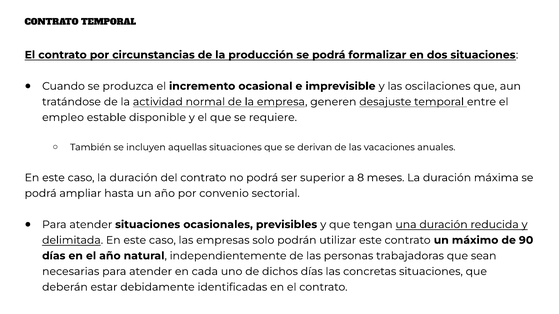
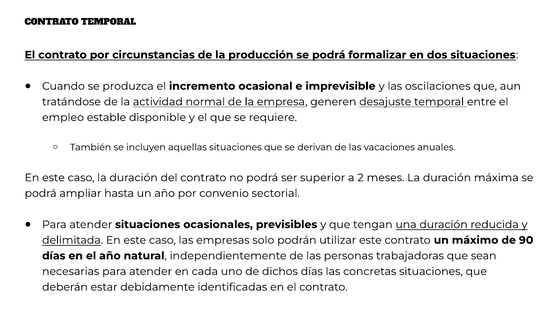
8: 8 -> 2 (361, 178)
